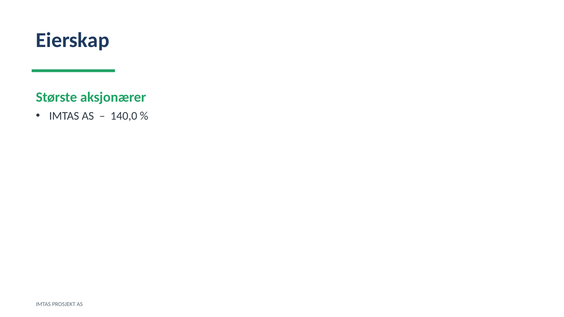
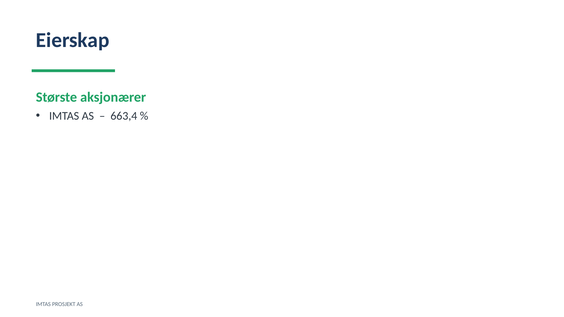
140,0: 140,0 -> 663,4 (124, 116)
